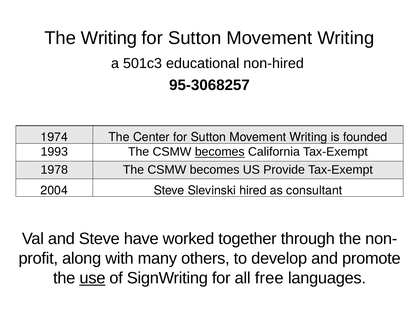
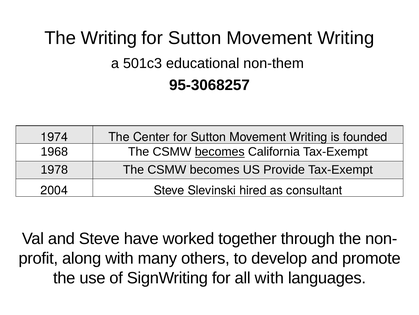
non-hired: non-hired -> non-them (274, 63)
1993: 1993 -> 1968 (54, 152)
use underline: present -> none (92, 277)
all free: free -> with (269, 277)
